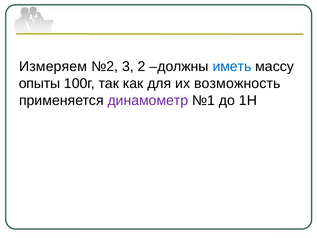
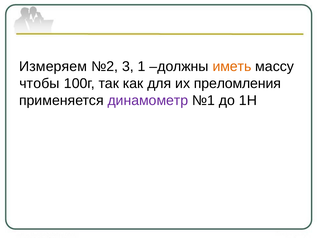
2: 2 -> 1 (142, 67)
иметь colour: blue -> orange (232, 67)
опыты: опыты -> чтобы (39, 83)
возможность: возможность -> преломления (237, 83)
